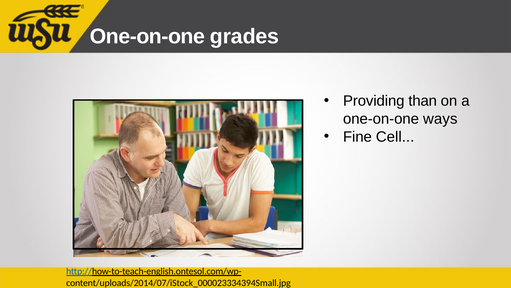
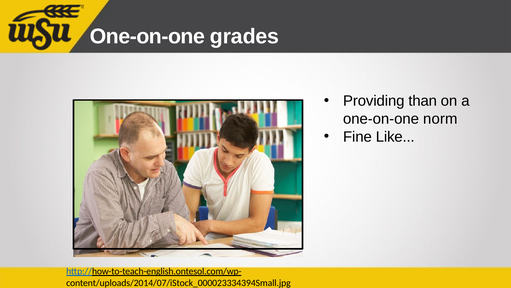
ways: ways -> norm (440, 119)
Cell: Cell -> Like (395, 137)
